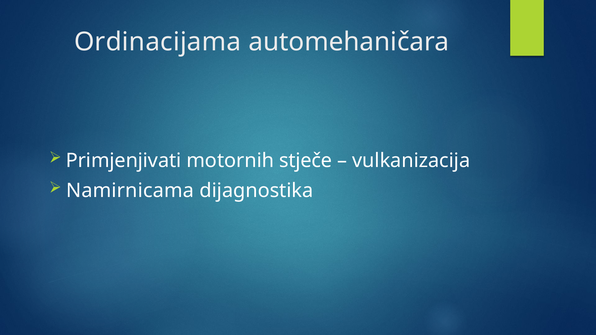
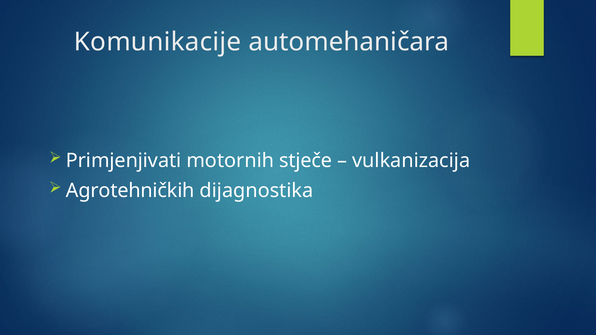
Ordinacijama: Ordinacijama -> Komunikacije (158, 42)
Namirnicama: Namirnicama -> Agrotehničkih (130, 191)
